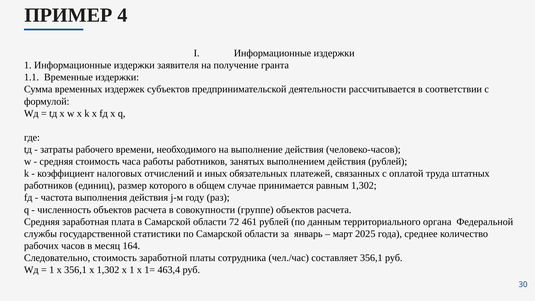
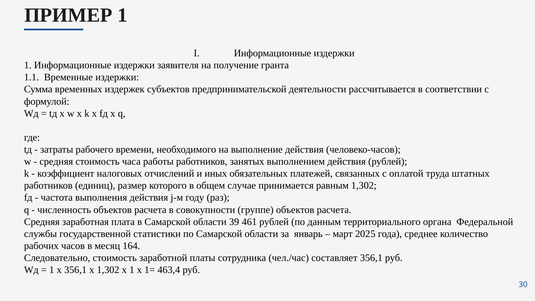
ПРИМЕР 4: 4 -> 1 (122, 15)
72: 72 -> 39 (234, 222)
